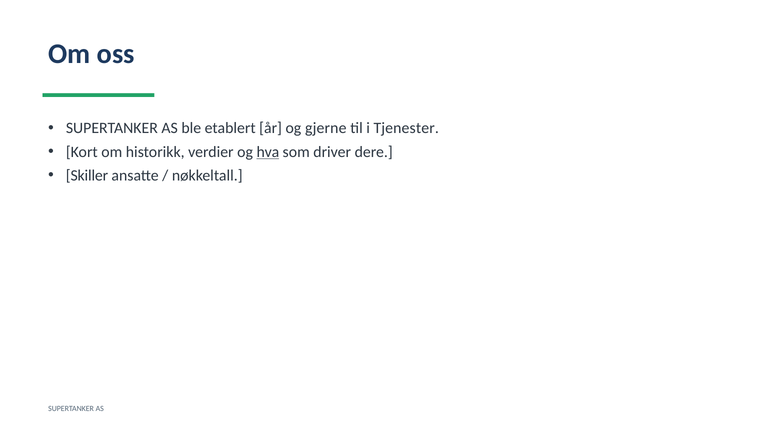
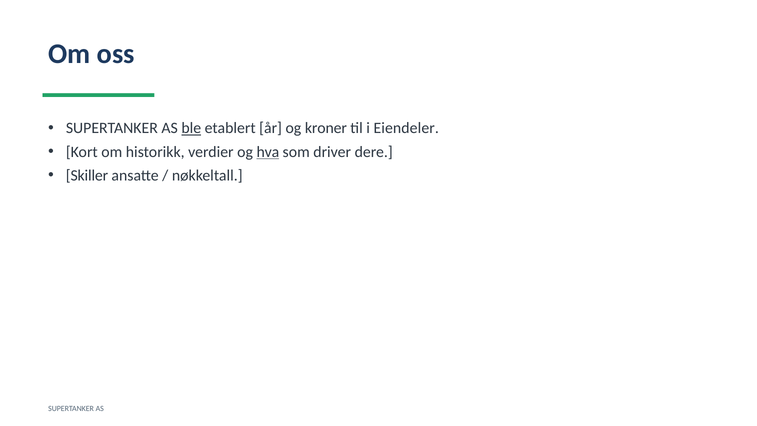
ble underline: none -> present (191, 128)
gjerne: gjerne -> kroner (326, 128)
Tjenester: Tjenester -> Eiendeler (406, 128)
